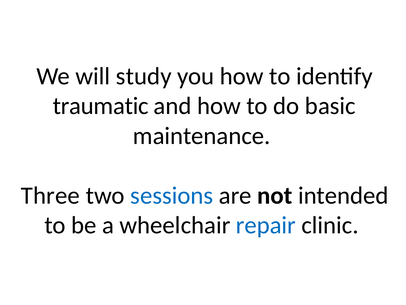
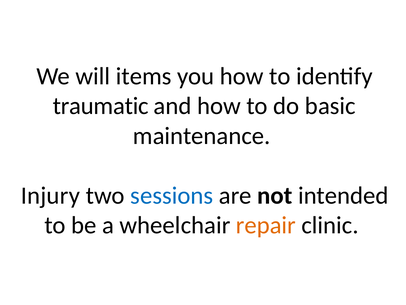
study: study -> items (144, 76)
Three: Three -> Injury (50, 195)
repair colour: blue -> orange (266, 225)
